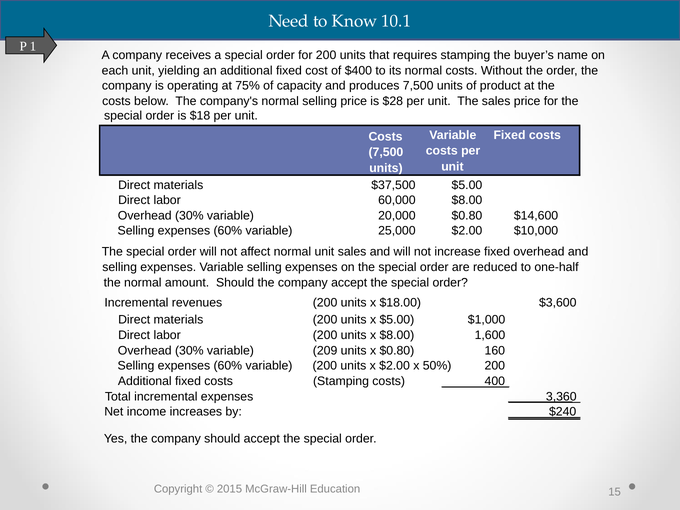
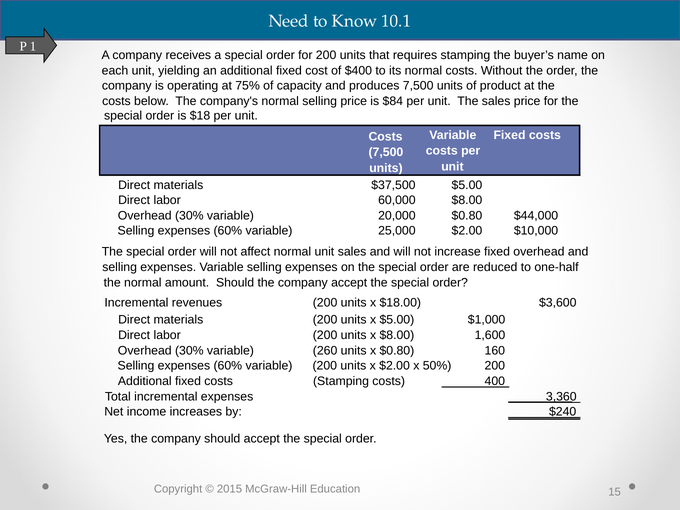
$28: $28 -> $84 (393, 101)
$14,600: $14,600 -> $44,000 (536, 216)
209: 209 -> 260 (325, 350)
